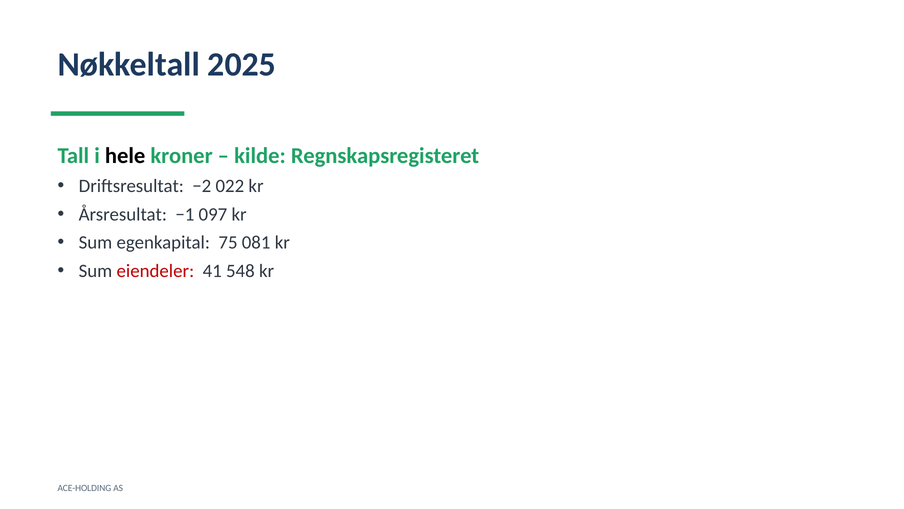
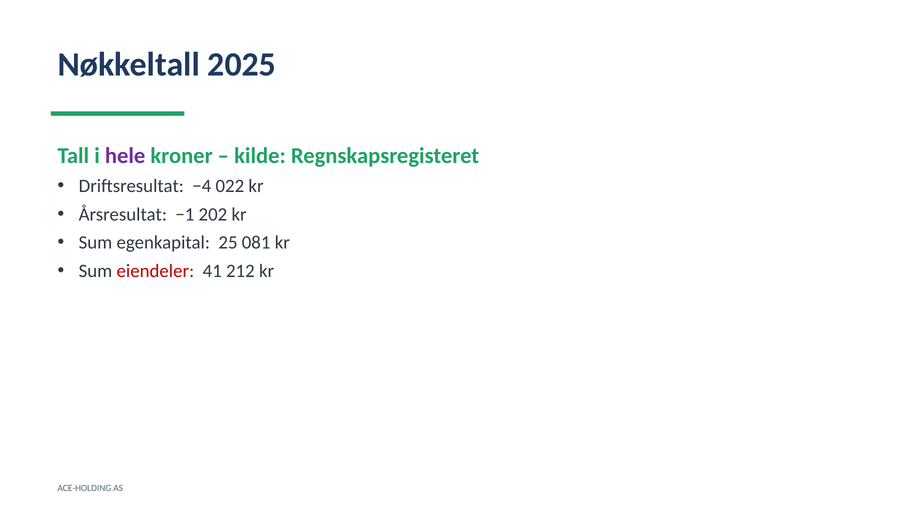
hele colour: black -> purple (125, 156)
−2: −2 -> −4 (202, 186)
097: 097 -> 202 (213, 214)
75: 75 -> 25 (228, 242)
548: 548 -> 212 (240, 271)
